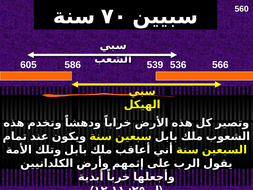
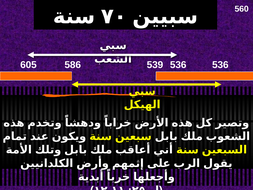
536 566: 566 -> 536 (220, 65)
